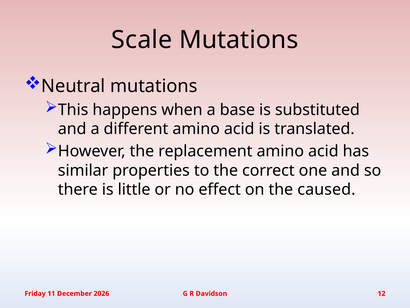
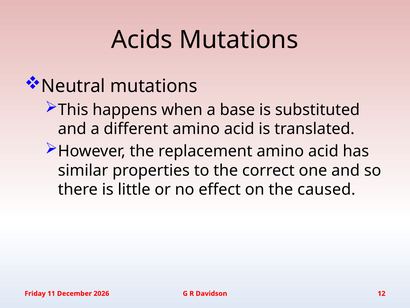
Scale: Scale -> Acids (142, 40)
